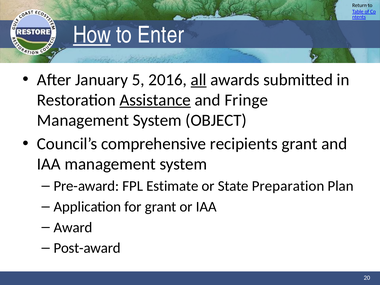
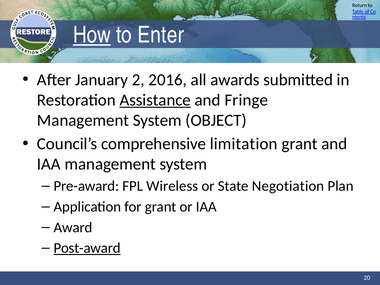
5: 5 -> 2 (138, 80)
all underline: present -> none (199, 80)
recipients: recipients -> limitation (244, 144)
Estimate: Estimate -> Wireless (172, 186)
Preparation: Preparation -> Negotiation (288, 186)
Post-award underline: none -> present (87, 248)
